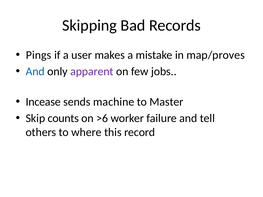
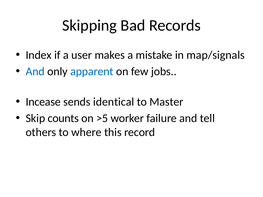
Pings: Pings -> Index (39, 55)
map/proves: map/proves -> map/signals (216, 55)
apparent colour: purple -> blue (92, 72)
machine: machine -> identical (114, 102)
>6: >6 -> >5 (102, 118)
